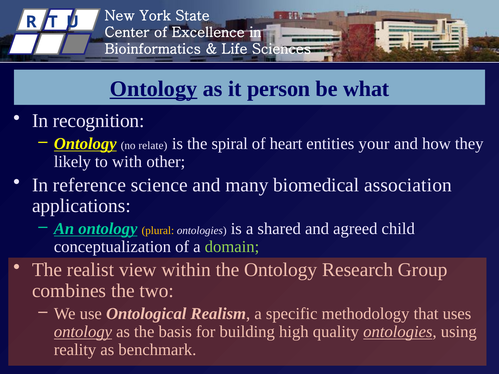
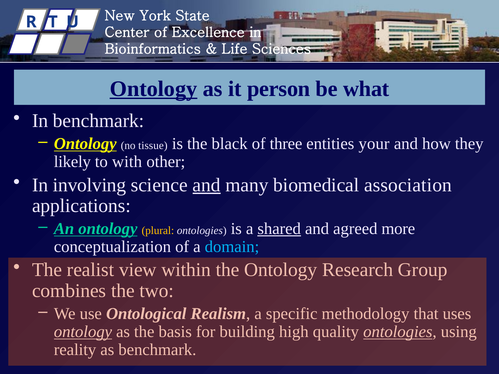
In recognition: recognition -> benchmark (99, 121)
relate: relate -> tissue (153, 146)
spiral: spiral -> black (230, 144)
heart: heart -> three (286, 144)
reference: reference -> involving (90, 185)
and underline: none -> present (207, 185)
shared underline: none -> present (279, 229)
child: child -> more (398, 229)
domain colour: light green -> light blue (232, 247)
